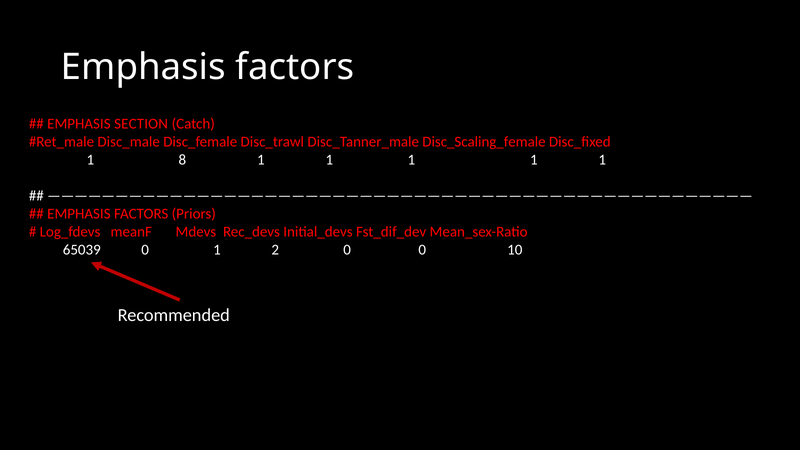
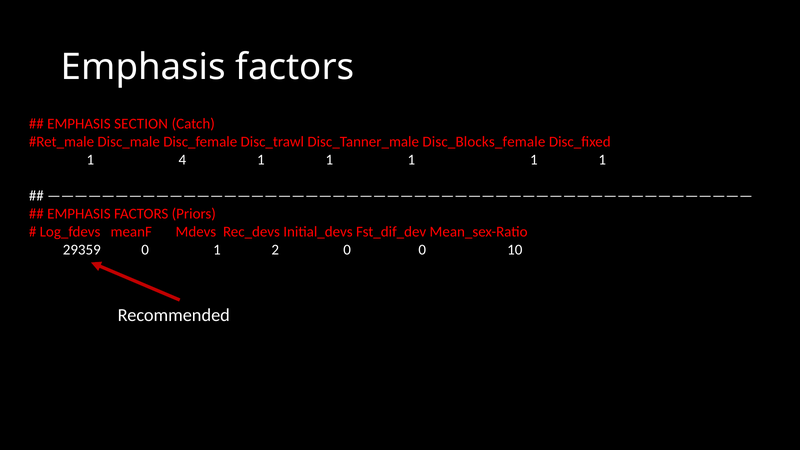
Disc_Scaling_female: Disc_Scaling_female -> Disc_Blocks_female (484, 142)
8: 8 -> 4 (182, 160)
65039: 65039 -> 29359 (82, 250)
